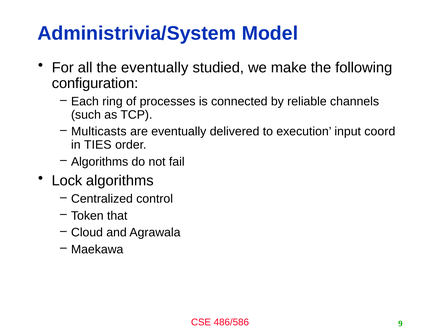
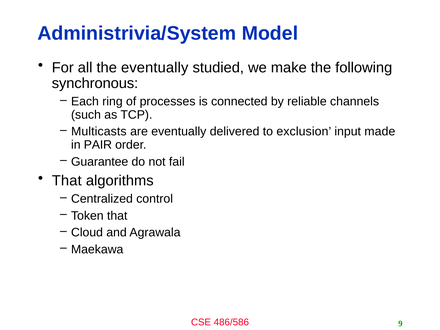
configuration: configuration -> synchronous (95, 83)
execution: execution -> exclusion (304, 132)
coord: coord -> made (380, 132)
TIES: TIES -> PAIR (98, 145)
Algorithms: Algorithms -> Guarantee (100, 162)
Lock: Lock -> That (67, 181)
